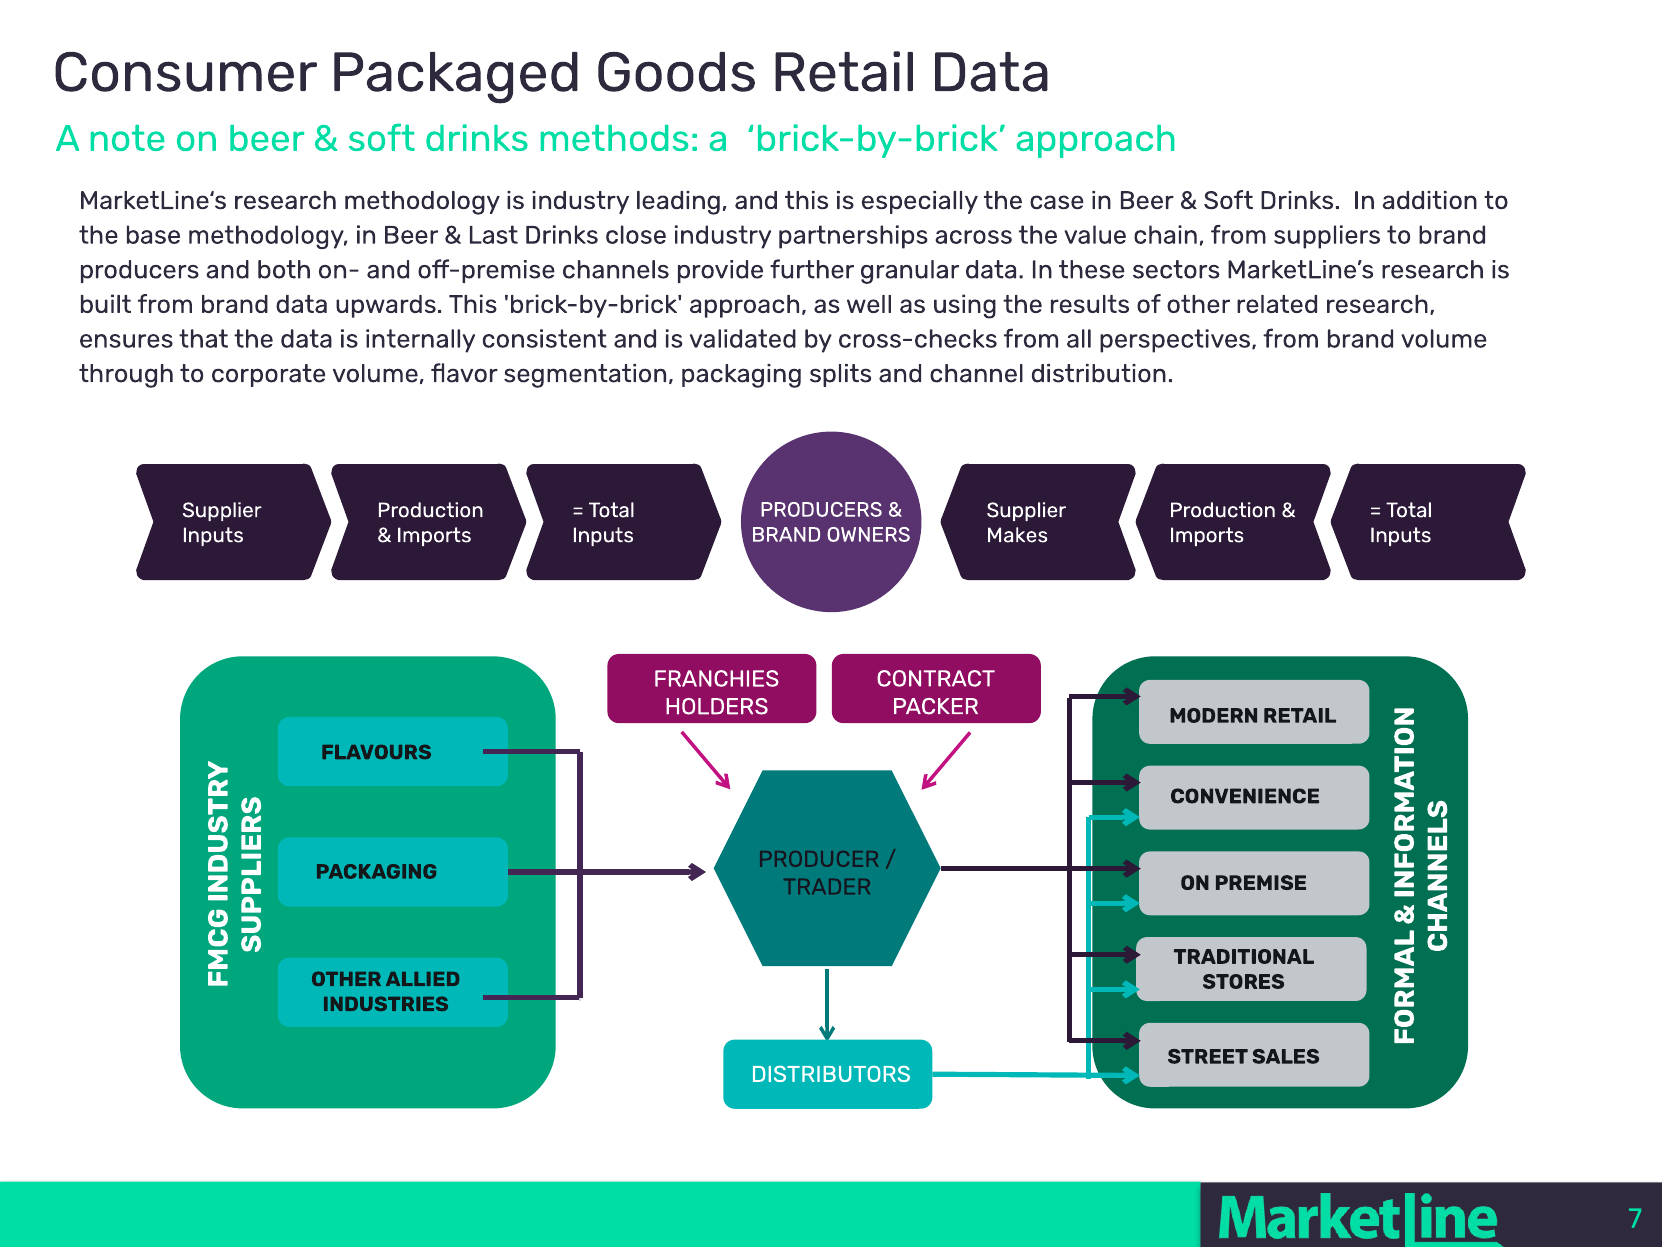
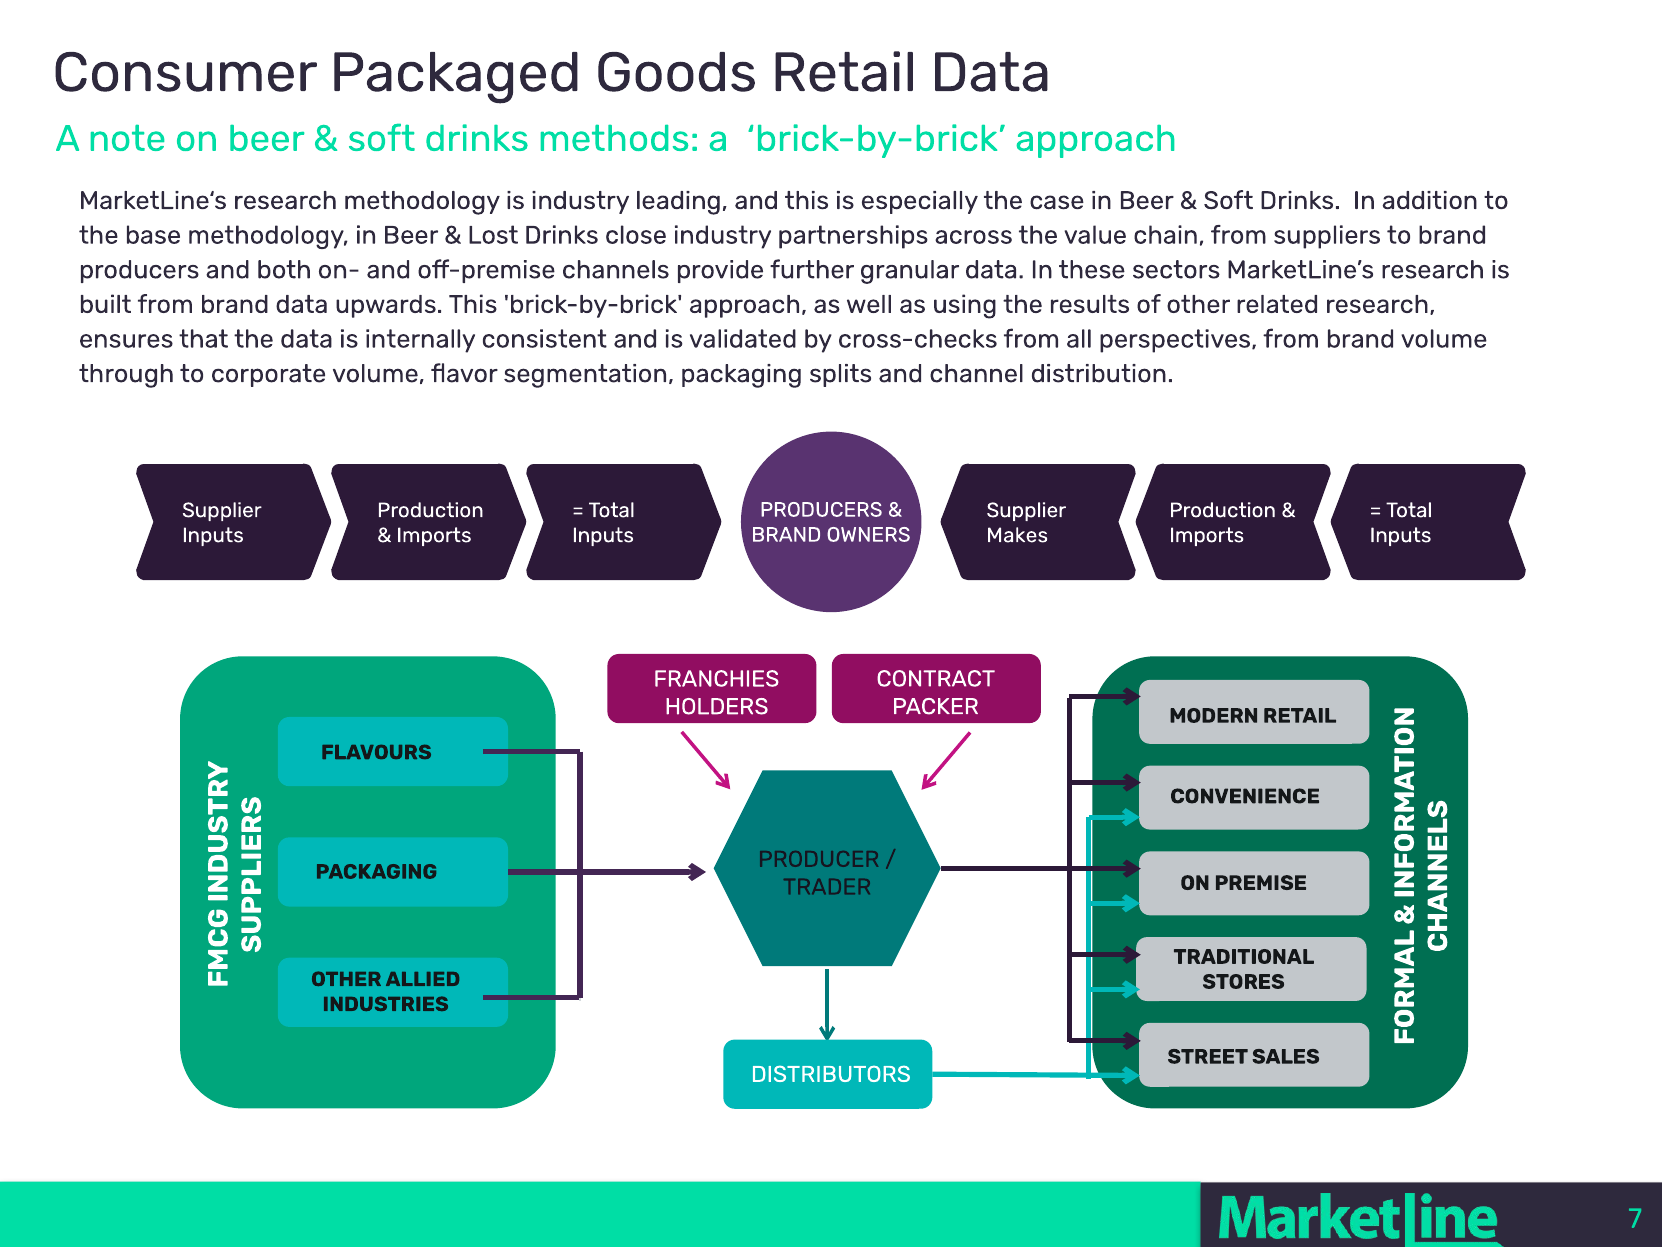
Last: Last -> Lost (493, 235)
